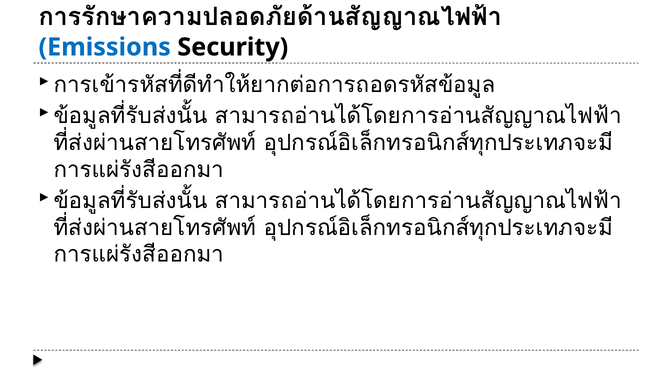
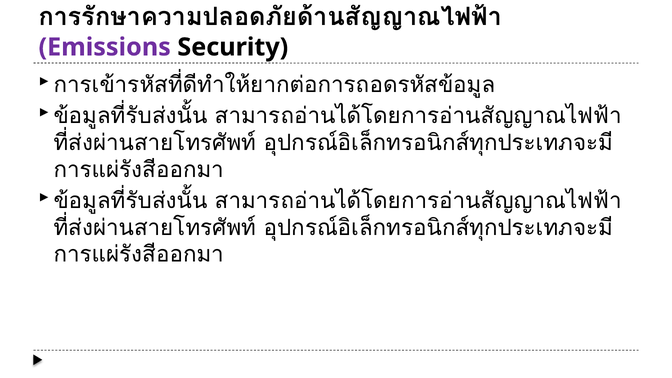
Emissions colour: blue -> purple (105, 47)
